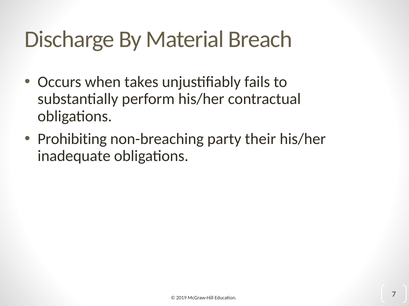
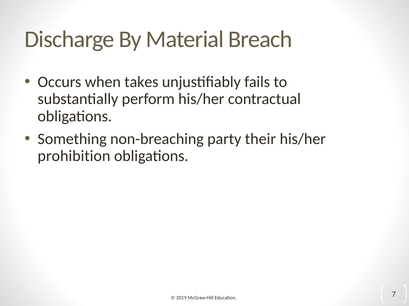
Prohibiting: Prohibiting -> Something (72, 139)
inadequate: inadequate -> prohibition (74, 156)
